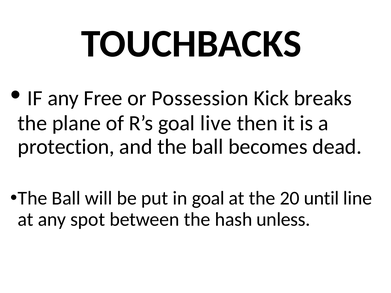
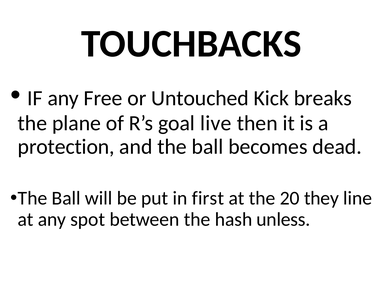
Possession: Possession -> Untouched (200, 98)
in goal: goal -> first (208, 198)
until: until -> they (321, 198)
